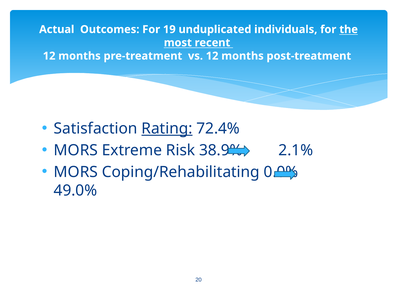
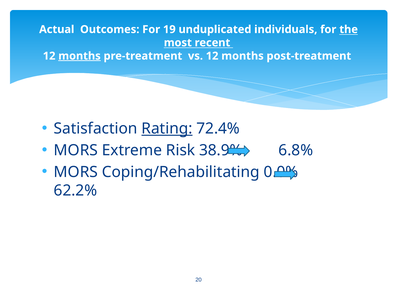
months underline: none -> present (80, 56)
2.1%: 2.1% -> 6.8% (296, 150)
49.0%: 49.0% -> 62.2% (75, 190)
